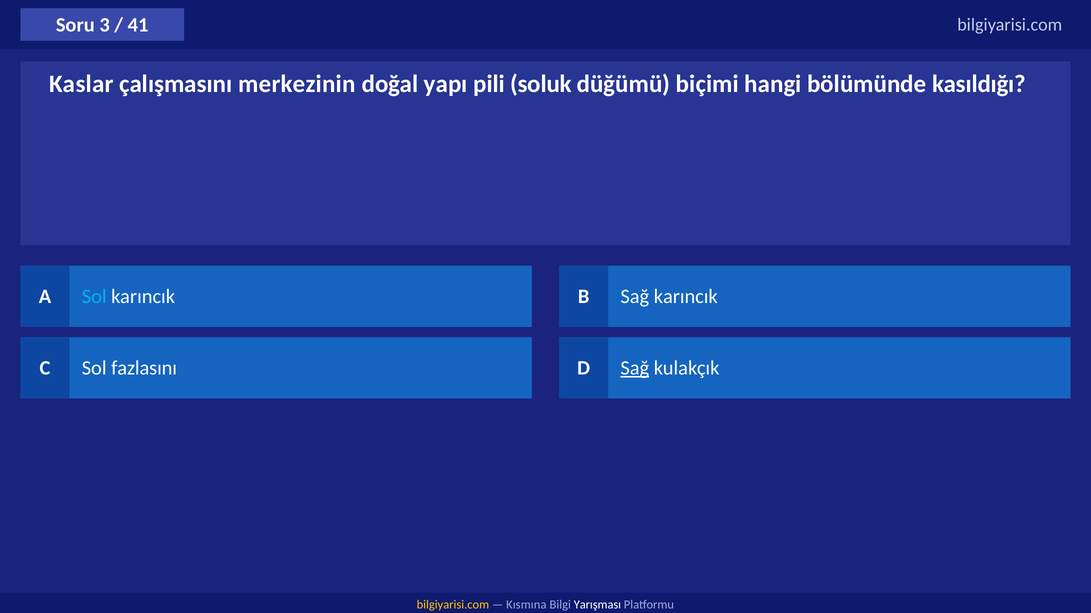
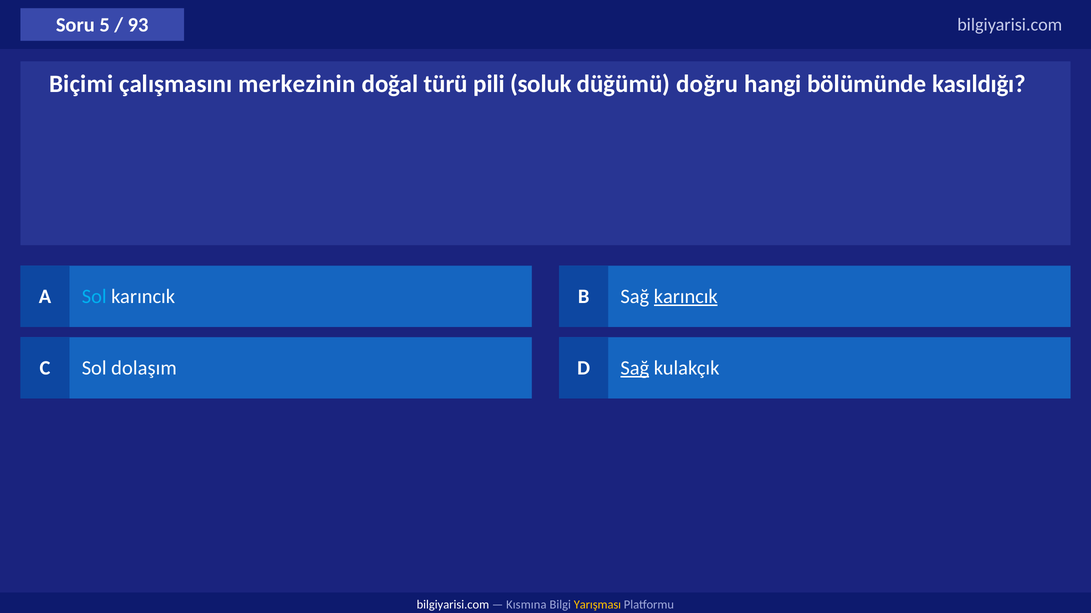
3: 3 -> 5 (105, 25)
41: 41 -> 93 (138, 25)
Kaslar: Kaslar -> Biçimi (81, 84)
yapı: yapı -> türü (446, 84)
biçimi: biçimi -> doğru (707, 84)
karıncık underline: none -> present (686, 297)
fazlasını: fazlasını -> dolaşım (144, 368)
bilgiyarisi.com colour: yellow -> white (453, 605)
Yarışması colour: white -> yellow (597, 605)
